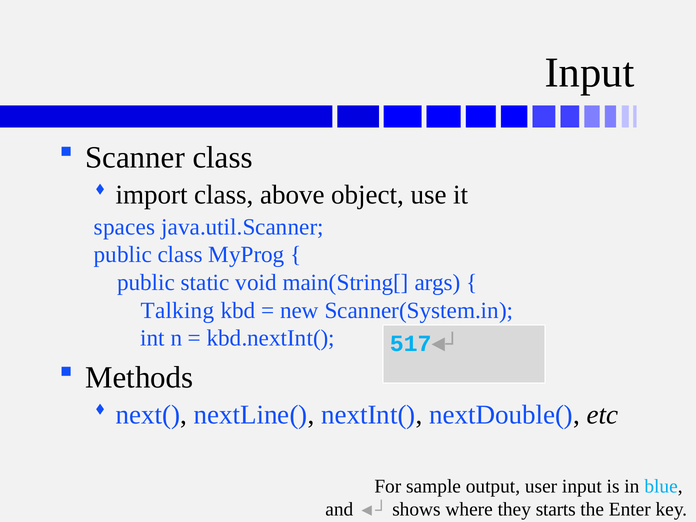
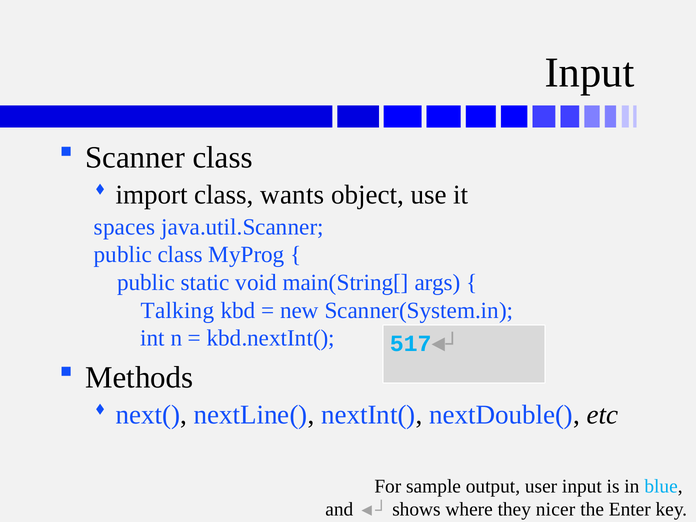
above: above -> wants (292, 195)
starts: starts -> nicer (556, 509)
